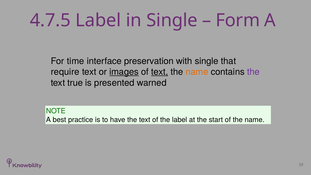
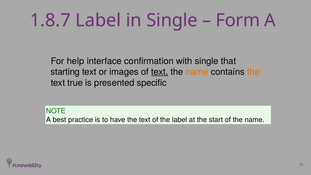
4.7.5: 4.7.5 -> 1.8.7 (50, 20)
time: time -> help (75, 61)
preservation: preservation -> confirmation (149, 61)
require: require -> starting (65, 72)
images underline: present -> none (124, 72)
the colour: purple -> orange (253, 72)
warned: warned -> specific (152, 83)
